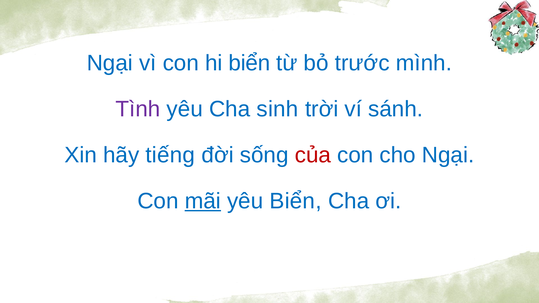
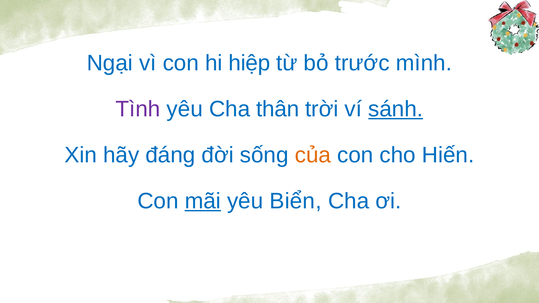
hi biển: biển -> hiệp (250, 63)
sinh: sinh -> thân (278, 109)
sánh underline: none -> present (396, 109)
tiếng: tiếng -> đáng (170, 155)
của colour: red -> orange (313, 155)
cho Ngại: Ngại -> Hiến (448, 155)
